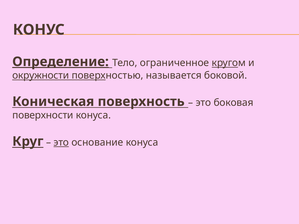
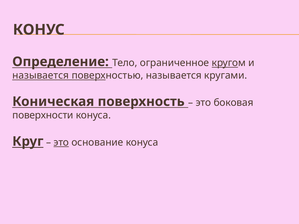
Определение underline: present -> none (61, 62)
окружности: окружности -> называется (41, 75)
боковой: боковой -> кругами (226, 75)
